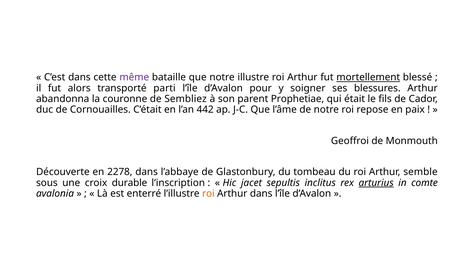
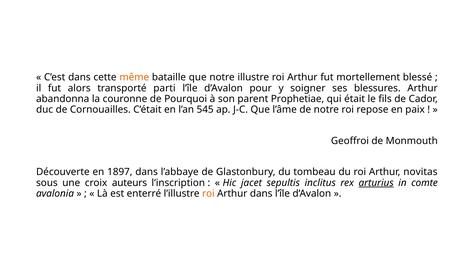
même colour: purple -> orange (134, 77)
mortellement underline: present -> none (368, 77)
Sembliez: Sembliez -> Pourquoi (186, 99)
442: 442 -> 545 (205, 109)
2278: 2278 -> 1897 (120, 172)
semble: semble -> novitas (420, 172)
durable: durable -> auteurs (130, 182)
